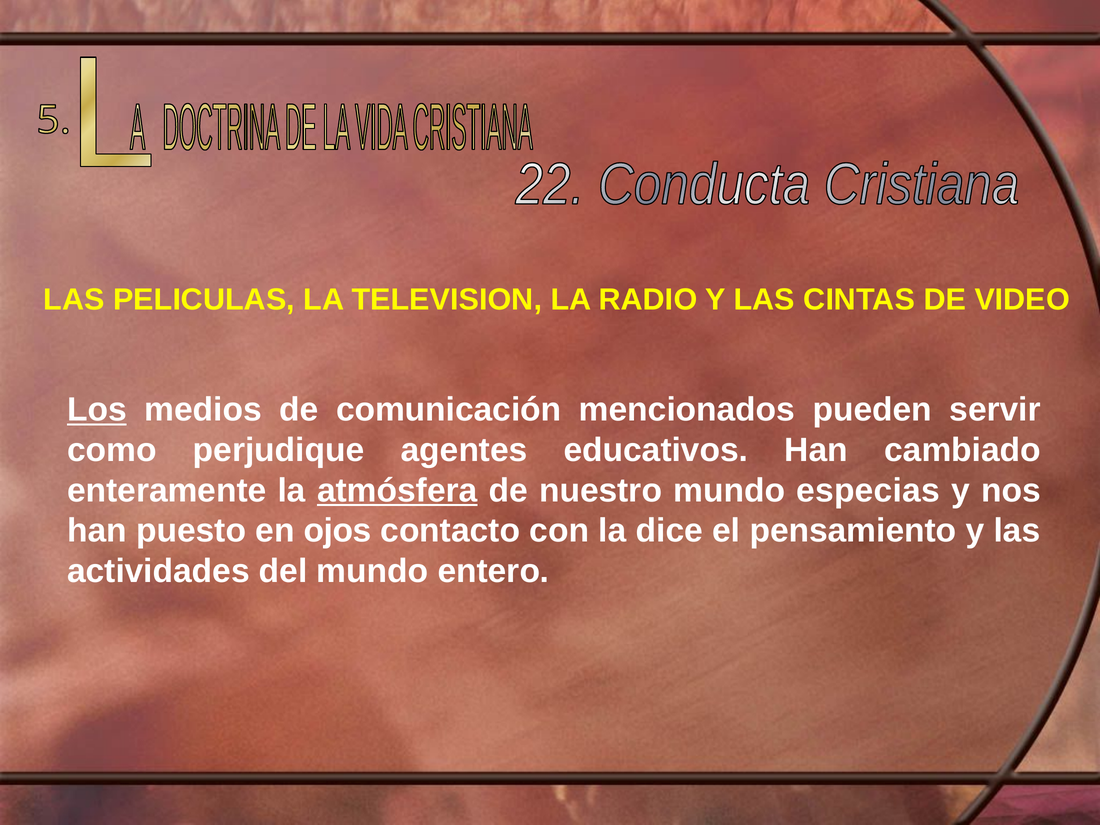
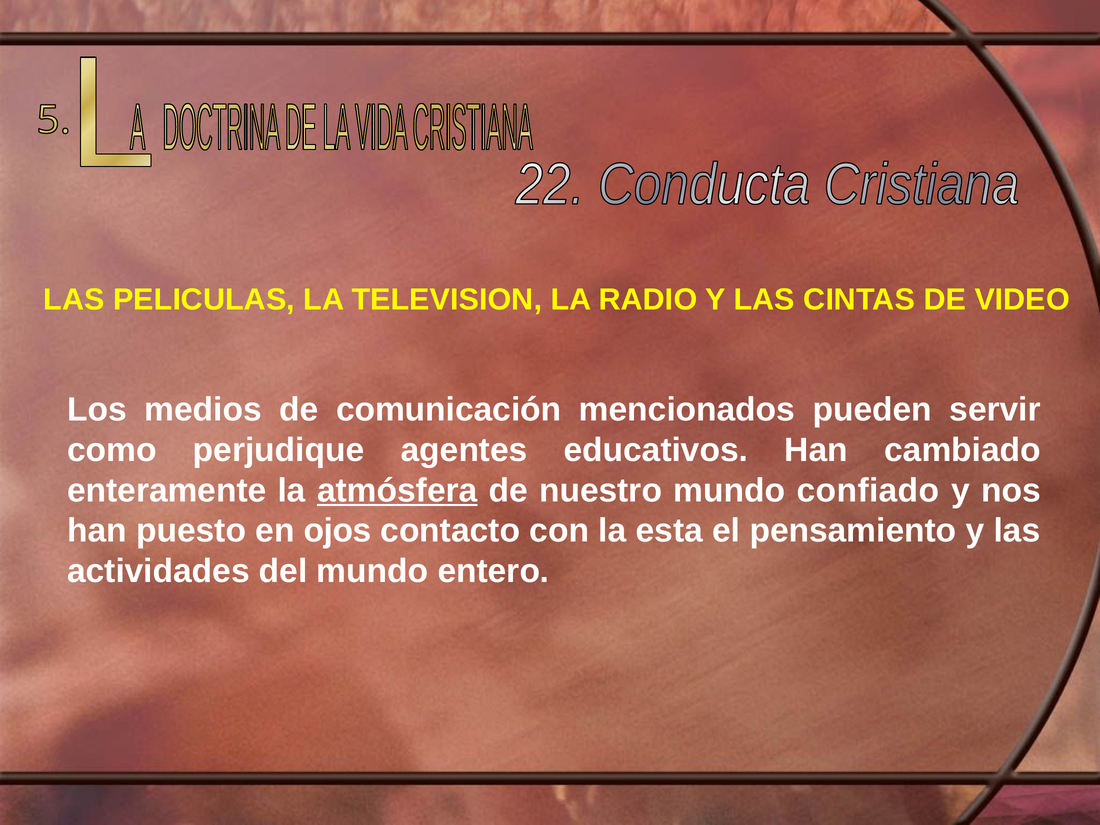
Los underline: present -> none (97, 410)
especias: especias -> confiado (868, 490)
dice: dice -> esta (669, 531)
